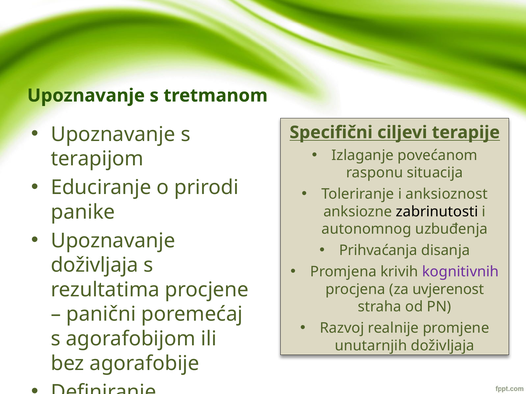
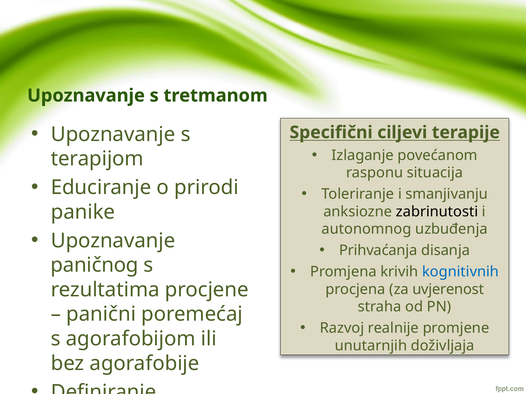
anksioznost: anksioznost -> smanjivanju (447, 194)
doživljaja: doživljaja -> paničnog (95, 266)
kognitivnih colour: purple -> blue (461, 272)
